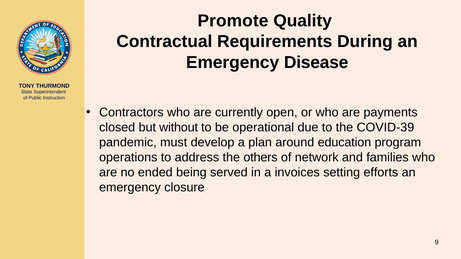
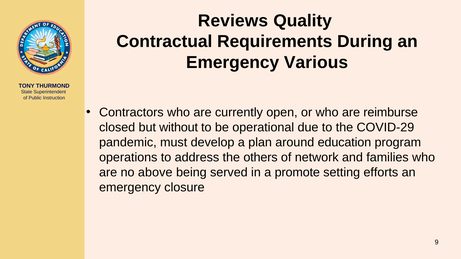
Promote: Promote -> Reviews (233, 21)
Disease: Disease -> Various (316, 62)
payments: payments -> reimburse (391, 113)
COVID-39: COVID-39 -> COVID-29 (385, 128)
ended: ended -> above (155, 173)
invoices: invoices -> promote (297, 173)
